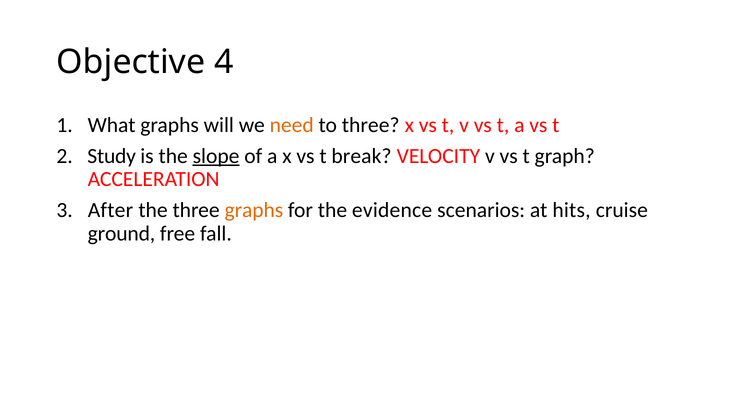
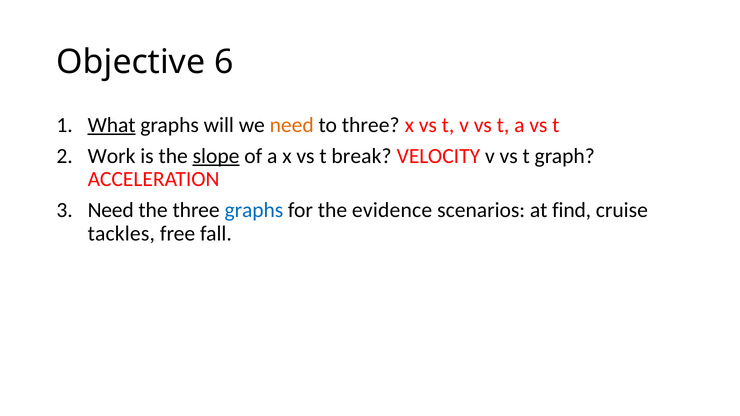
4: 4 -> 6 (224, 62)
What underline: none -> present (112, 125)
Study: Study -> Work (112, 156)
After: After -> Need (111, 210)
graphs colour: orange -> blue (254, 210)
hits: hits -> find (572, 210)
ground: ground -> tackles (121, 234)
